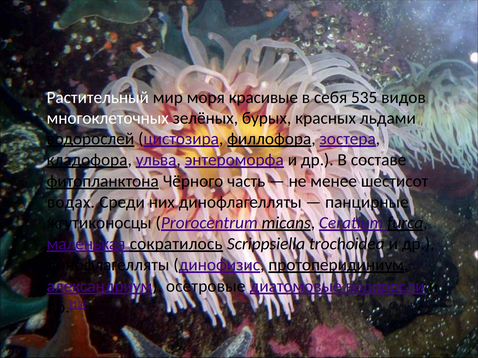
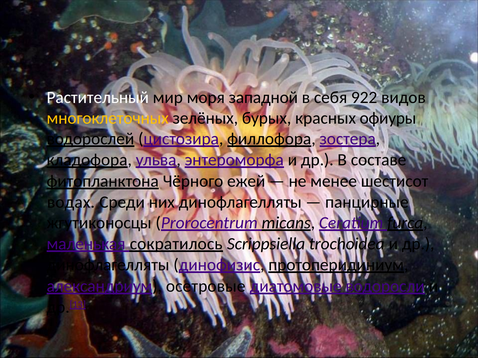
красивые: красивые -> западной (263, 98)
535: 535 -> 922 (364, 98)
многоклеточных colour: white -> yellow (108, 118)
льдами: льдами -> офиуры (388, 118)
часть: часть -> ежей (246, 181)
